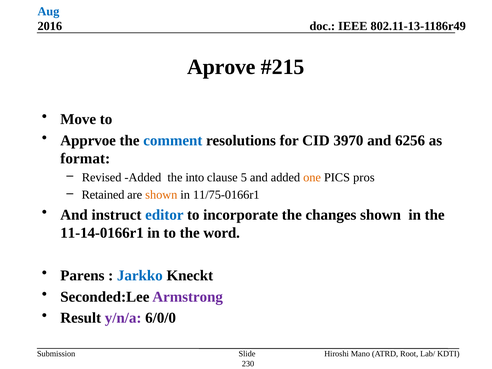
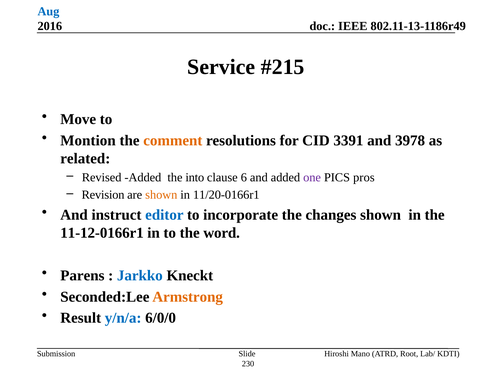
Aprove: Aprove -> Service (221, 67)
Apprvoe: Apprvoe -> Montion (88, 140)
comment colour: blue -> orange (173, 140)
3970: 3970 -> 3391 (348, 140)
6256: 6256 -> 3978 (410, 140)
format: format -> related (85, 158)
5: 5 -> 6 (244, 177)
one colour: orange -> purple (312, 177)
Retained: Retained -> Revision (103, 195)
11/75-0166r1: 11/75-0166r1 -> 11/20-0166r1 (226, 195)
11-14-0166r1: 11-14-0166r1 -> 11-12-0166r1 (102, 233)
Armstrong colour: purple -> orange (188, 297)
y/n/a colour: purple -> blue (123, 318)
